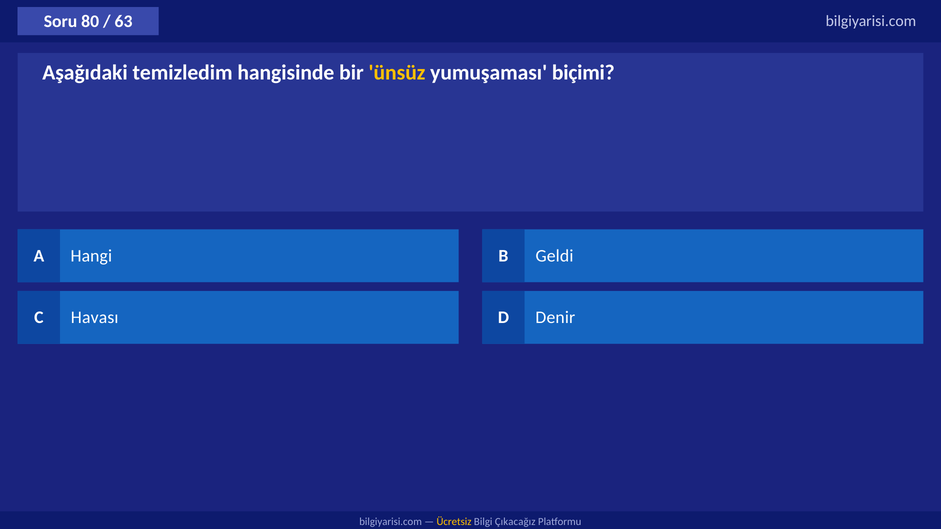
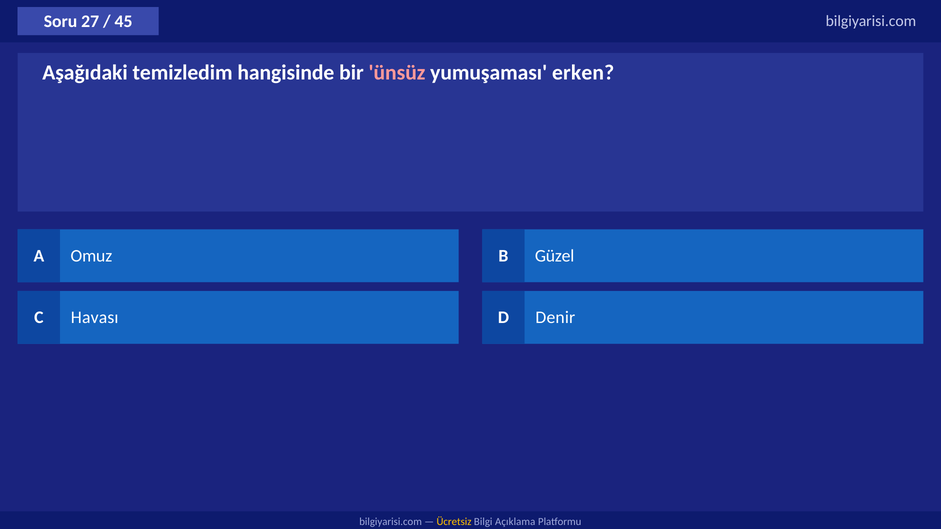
80: 80 -> 27 (90, 22)
63: 63 -> 45 (124, 22)
ünsüz colour: yellow -> pink (397, 72)
biçimi: biçimi -> erken (583, 72)
Hangi: Hangi -> Omuz (91, 256)
Geldi: Geldi -> Güzel (555, 256)
Çıkacağız: Çıkacağız -> Açıklama (515, 522)
